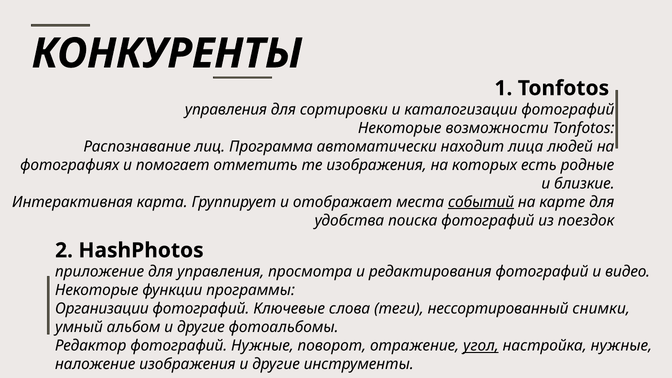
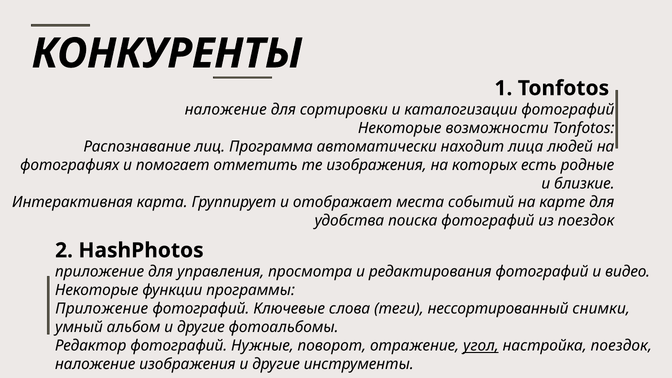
управления: управления -> наложение (226, 110)
событий underline: present -> none (481, 202)
Организации: Организации -> Приложение (102, 309)
настройка нужные: нужные -> поездок (621, 346)
